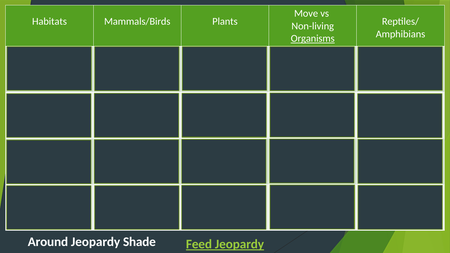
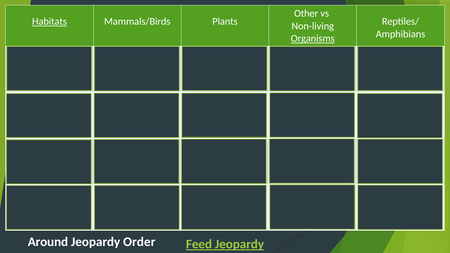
Move: Move -> Other (306, 14)
Habitats underline: none -> present (50, 22)
Shade: Shade -> Order (139, 242)
